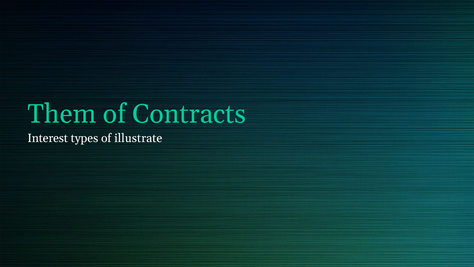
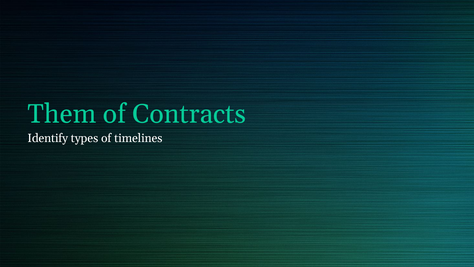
Interest: Interest -> Identify (48, 138)
illustrate: illustrate -> timelines (138, 138)
